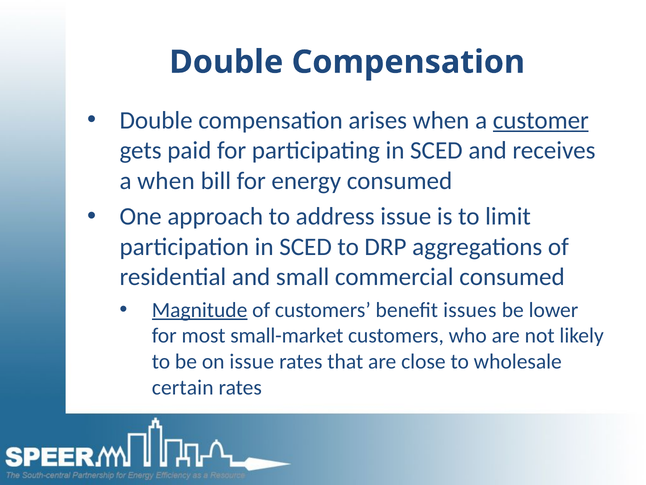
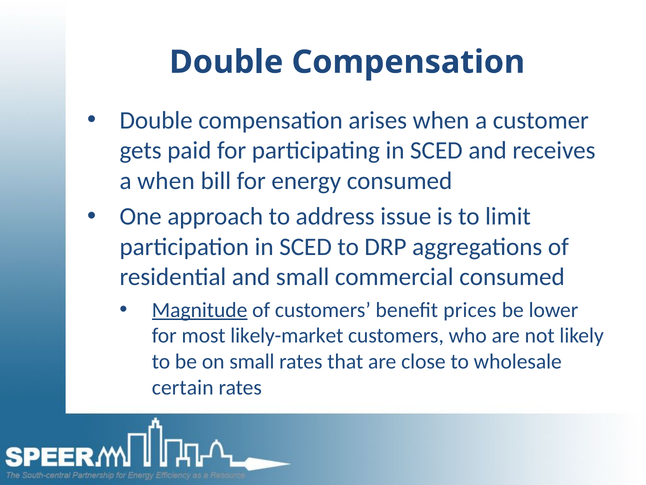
customer underline: present -> none (541, 120)
issues: issues -> prices (470, 310)
small-market: small-market -> likely-market (287, 335)
on issue: issue -> small (252, 361)
